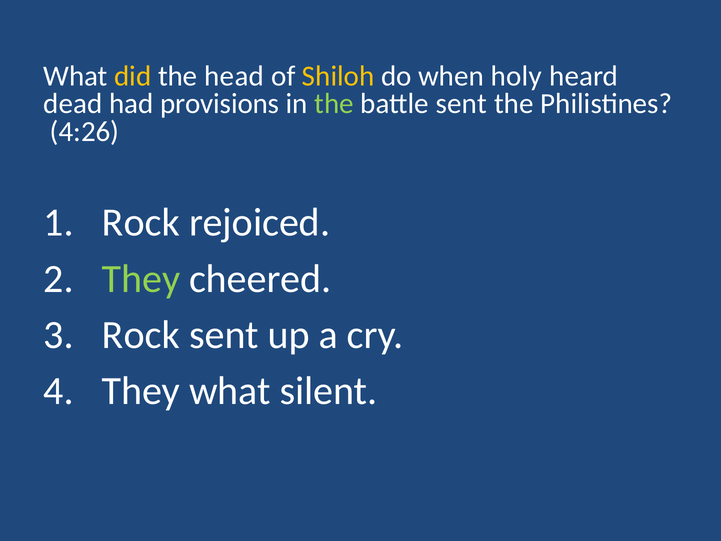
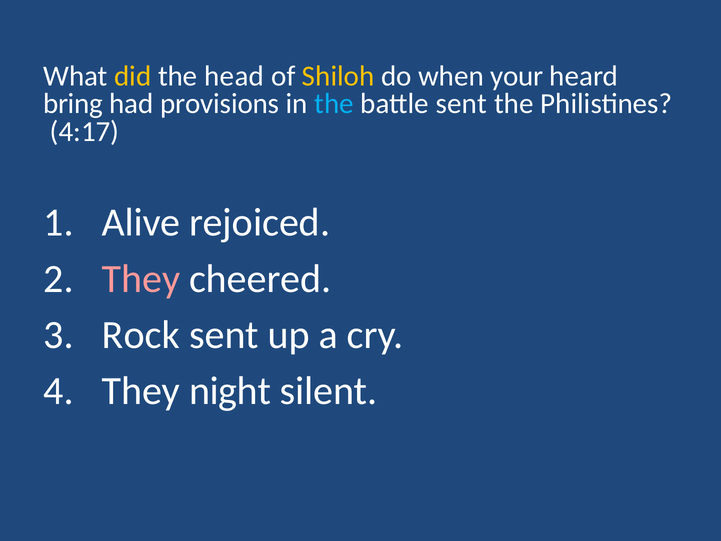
holy: holy -> your (517, 76)
dead: dead -> bring (73, 104)
the colour: light green -> light blue (334, 104)
4:26: 4:26 -> 4:17 (85, 132)
Rock: Rock -> Alive (141, 223)
They colour: light green -> pink (141, 279)
They what: what -> night (230, 391)
